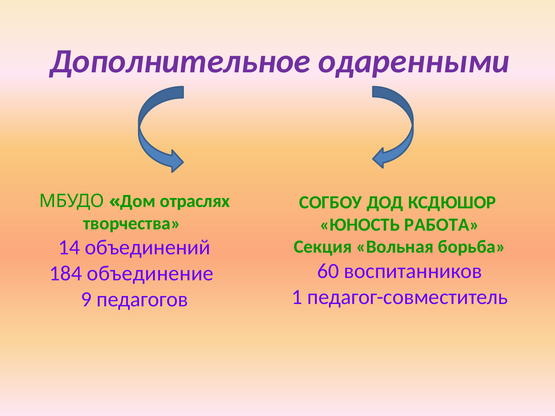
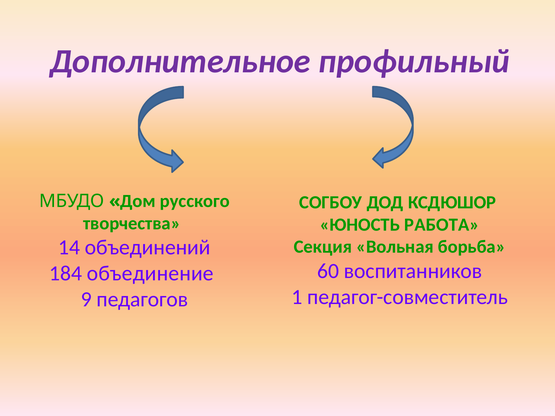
одаренными: одаренными -> профильный (414, 61)
отраслях: отраслях -> русского (195, 201)
